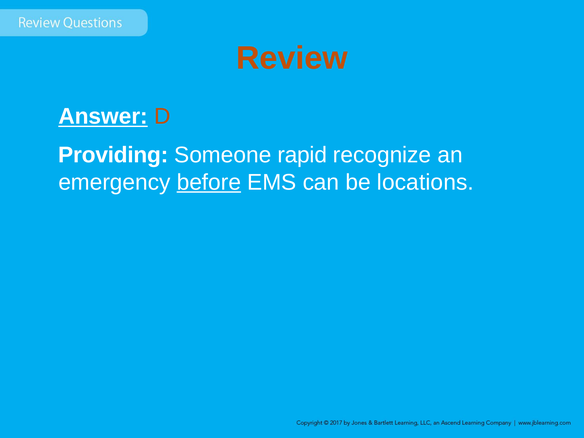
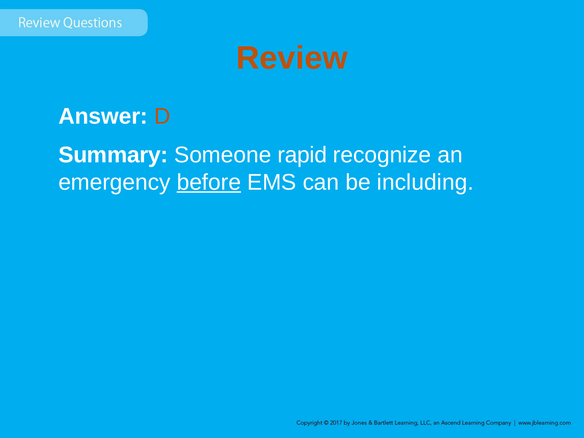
Answer underline: present -> none (103, 116)
Providing: Providing -> Summary (113, 155)
locations: locations -> including (425, 182)
